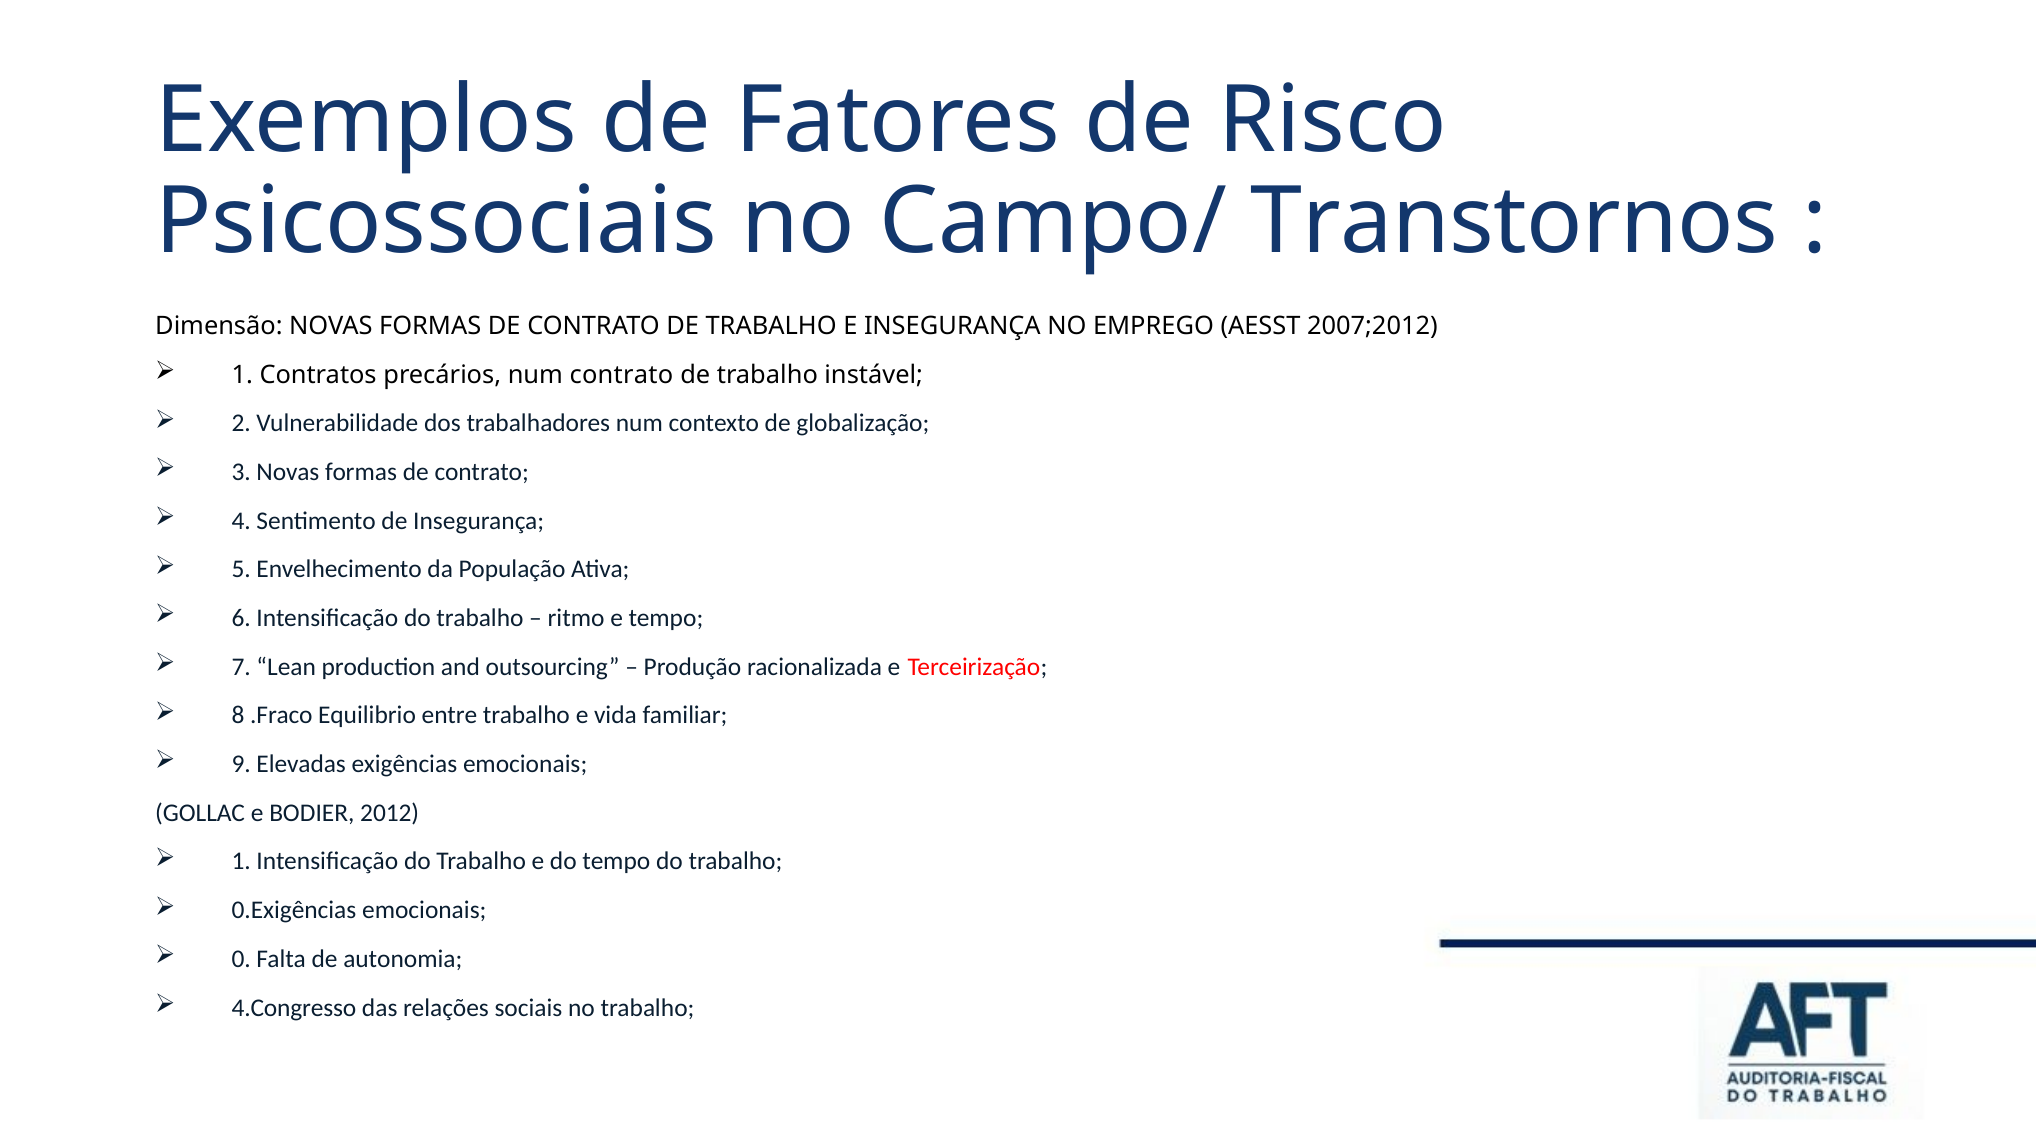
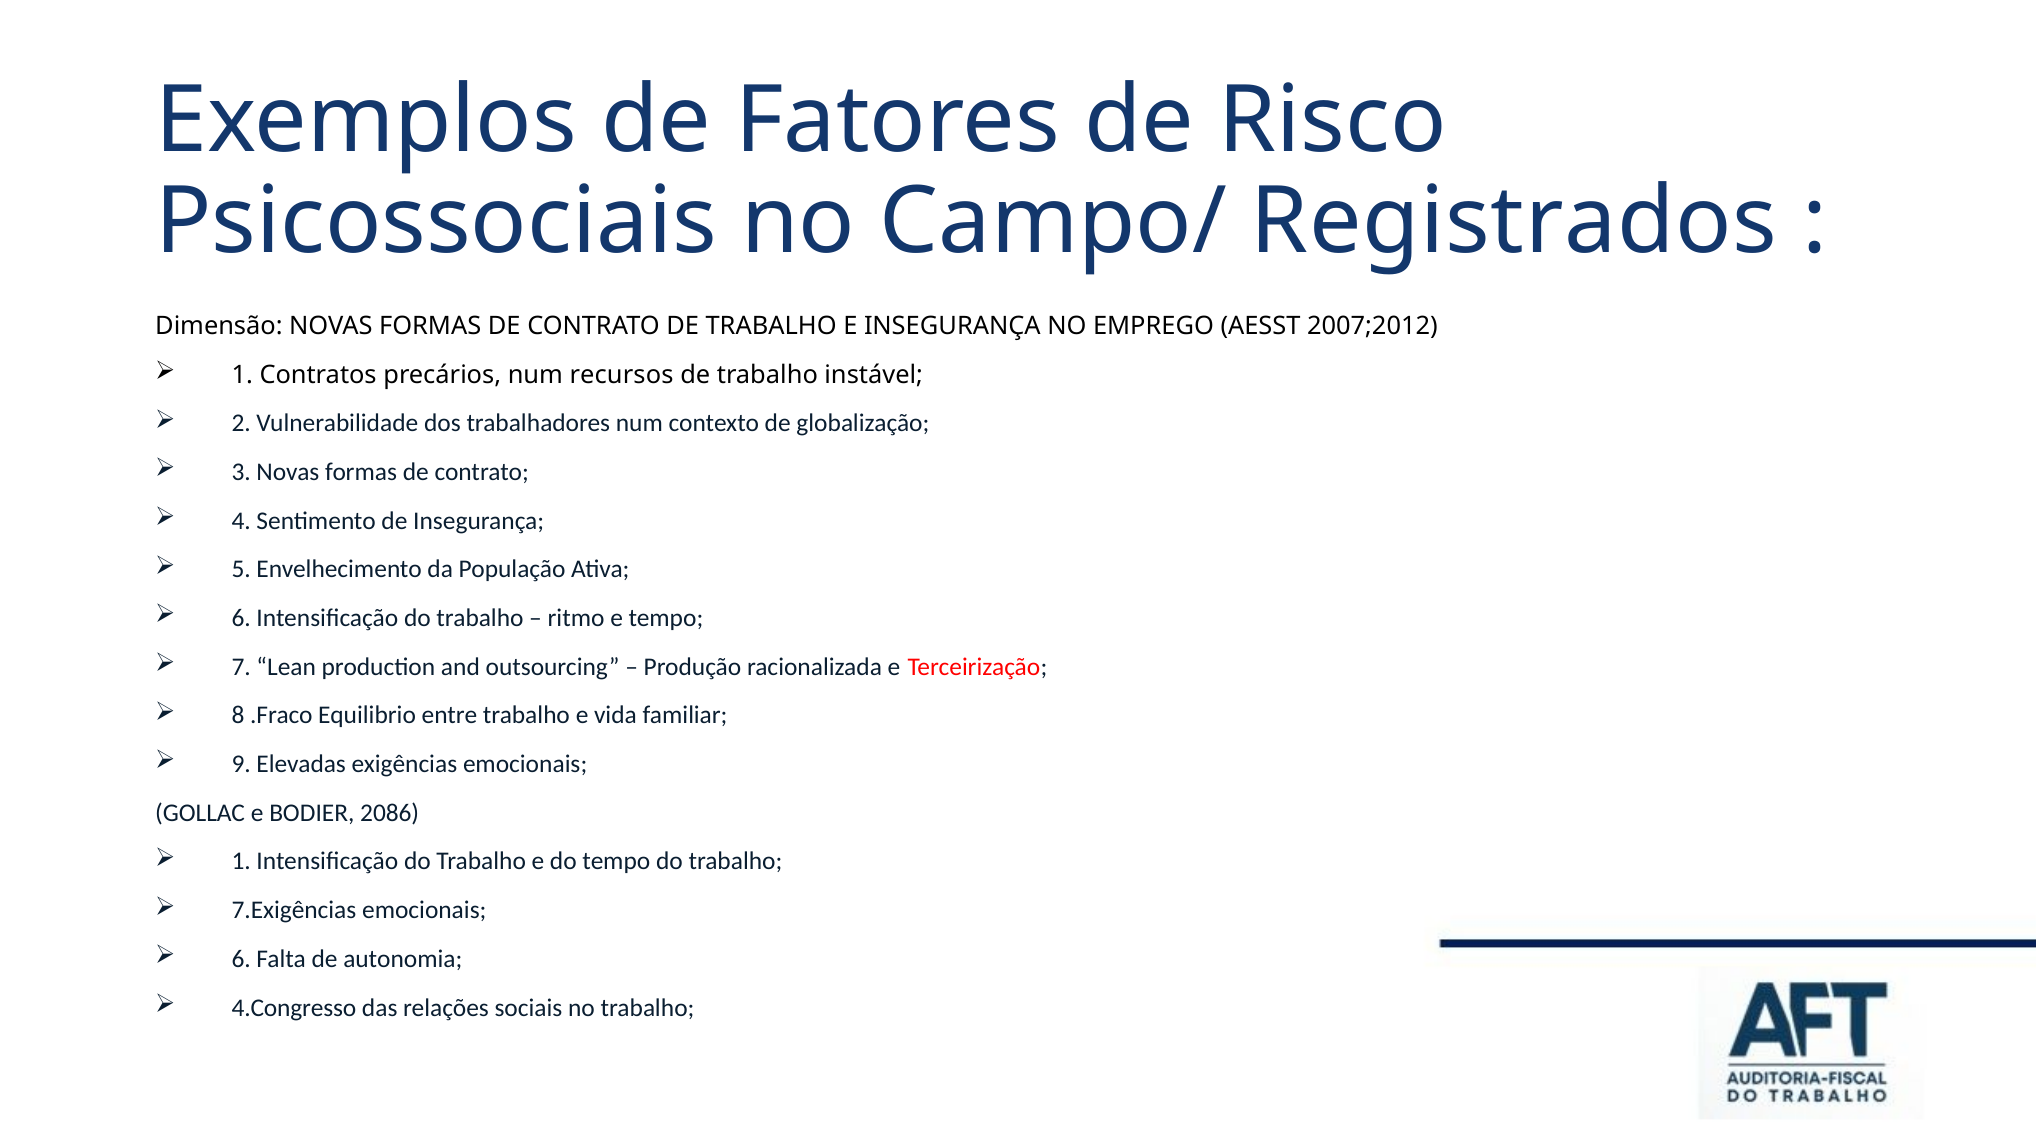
Transtornos: Transtornos -> Registrados (1514, 221)
num contrato: contrato -> recursos (622, 375)
2012: 2012 -> 2086 (390, 813)
0.Exigências: 0.Exigências -> 7.Exigências (294, 910)
0: 0 -> 6 (241, 959)
